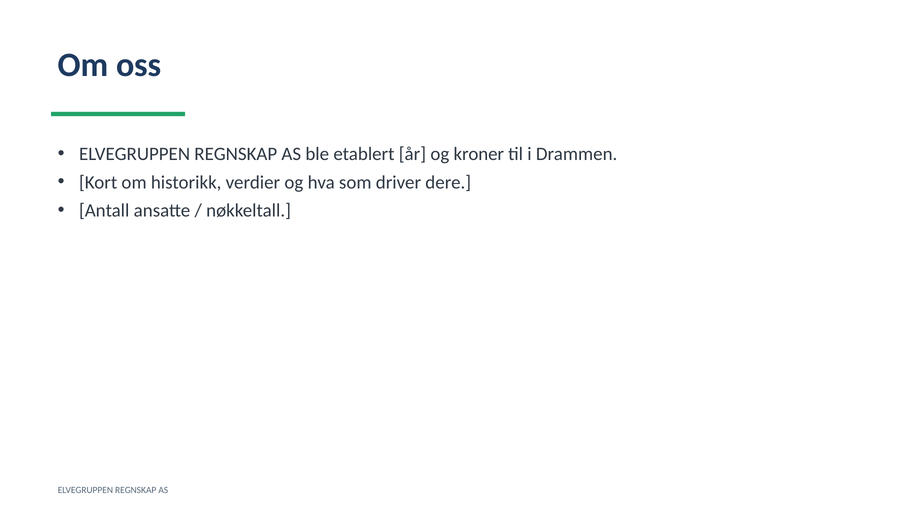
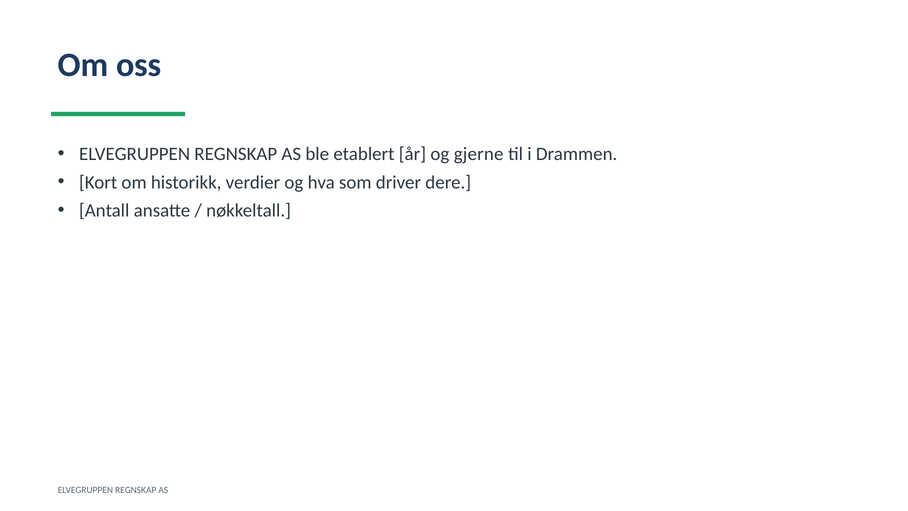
kroner: kroner -> gjerne (479, 154)
